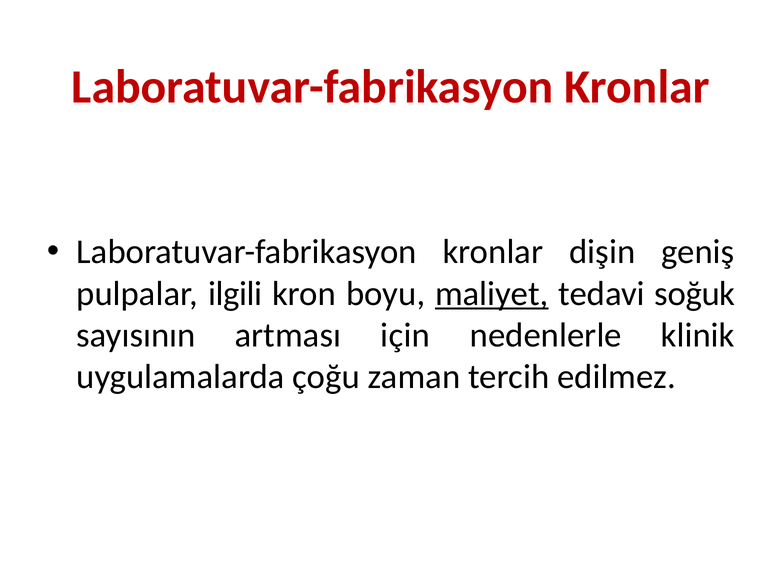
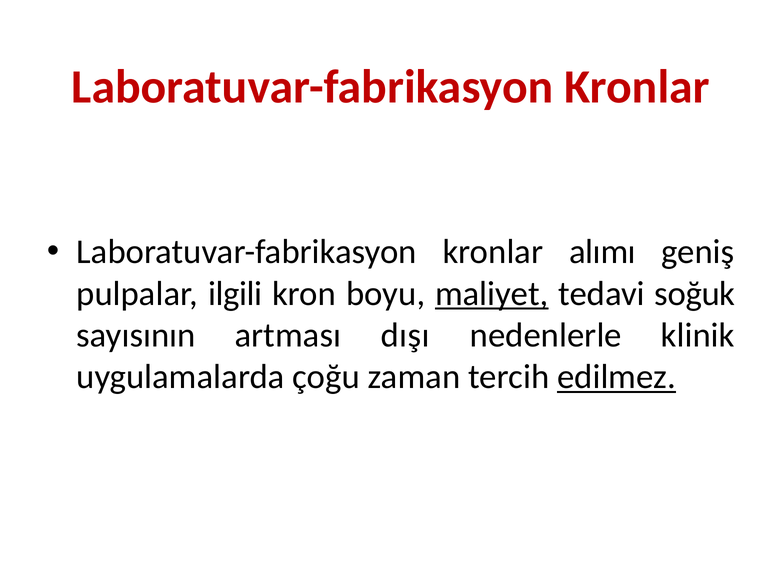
dişin: dişin -> alımı (602, 252)
için: için -> dışı (405, 336)
edilmez underline: none -> present (617, 377)
